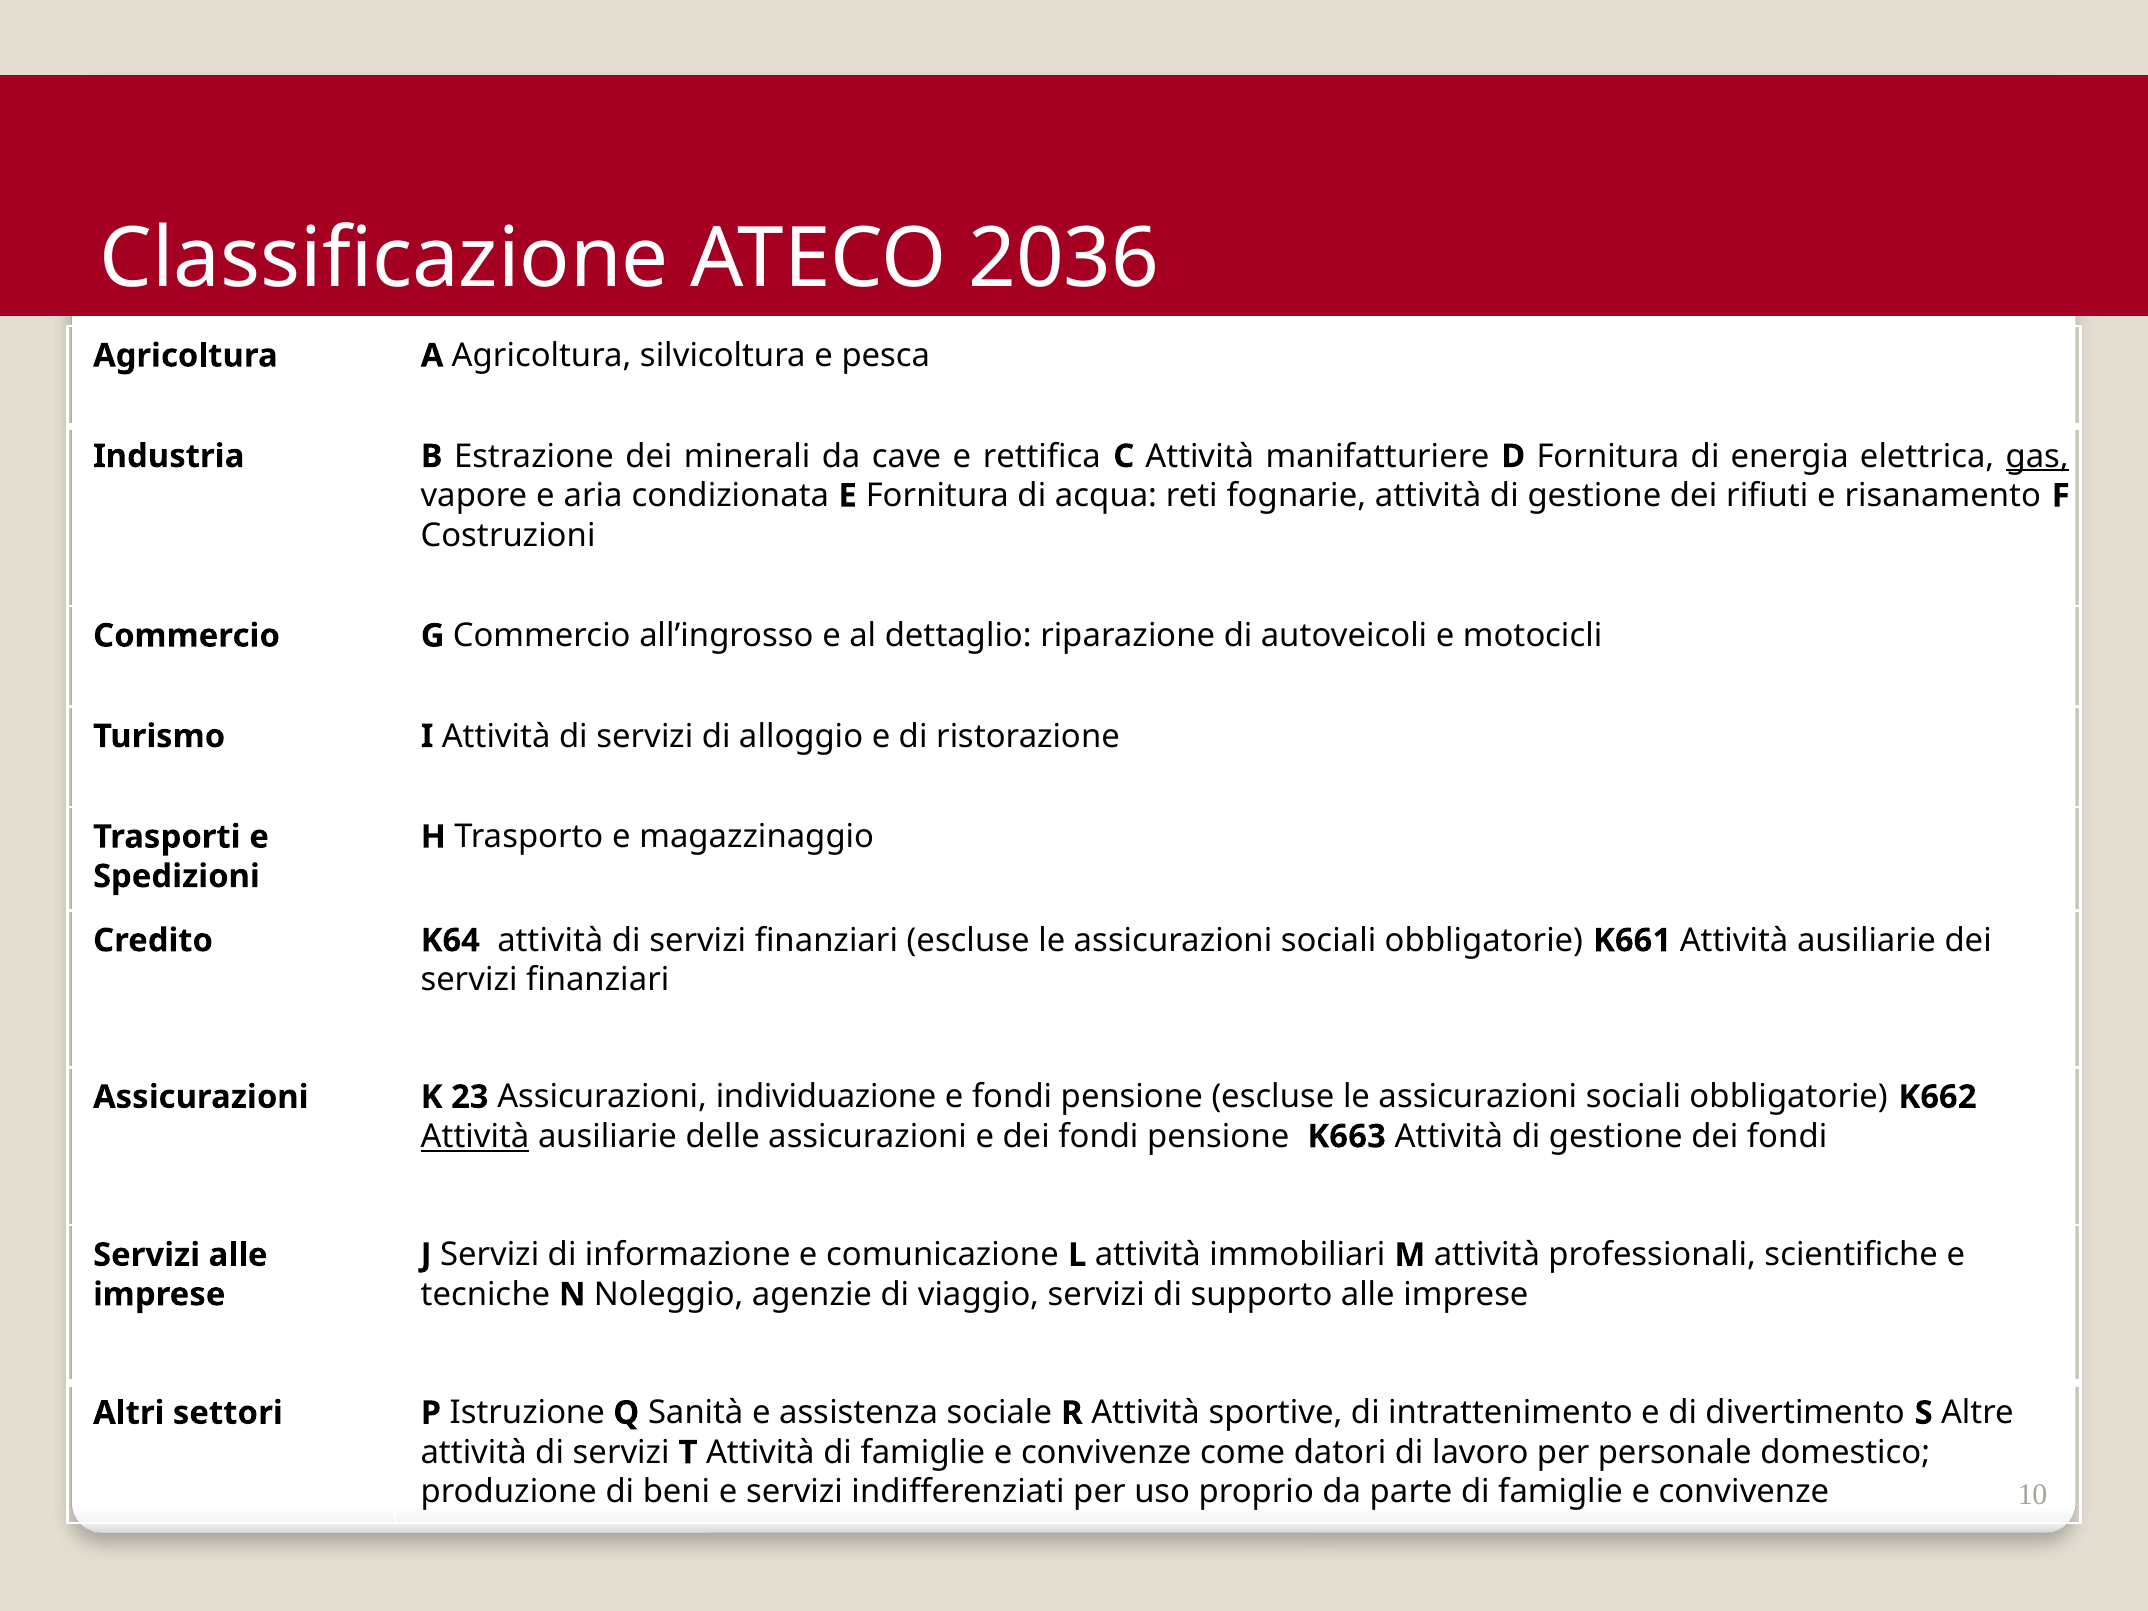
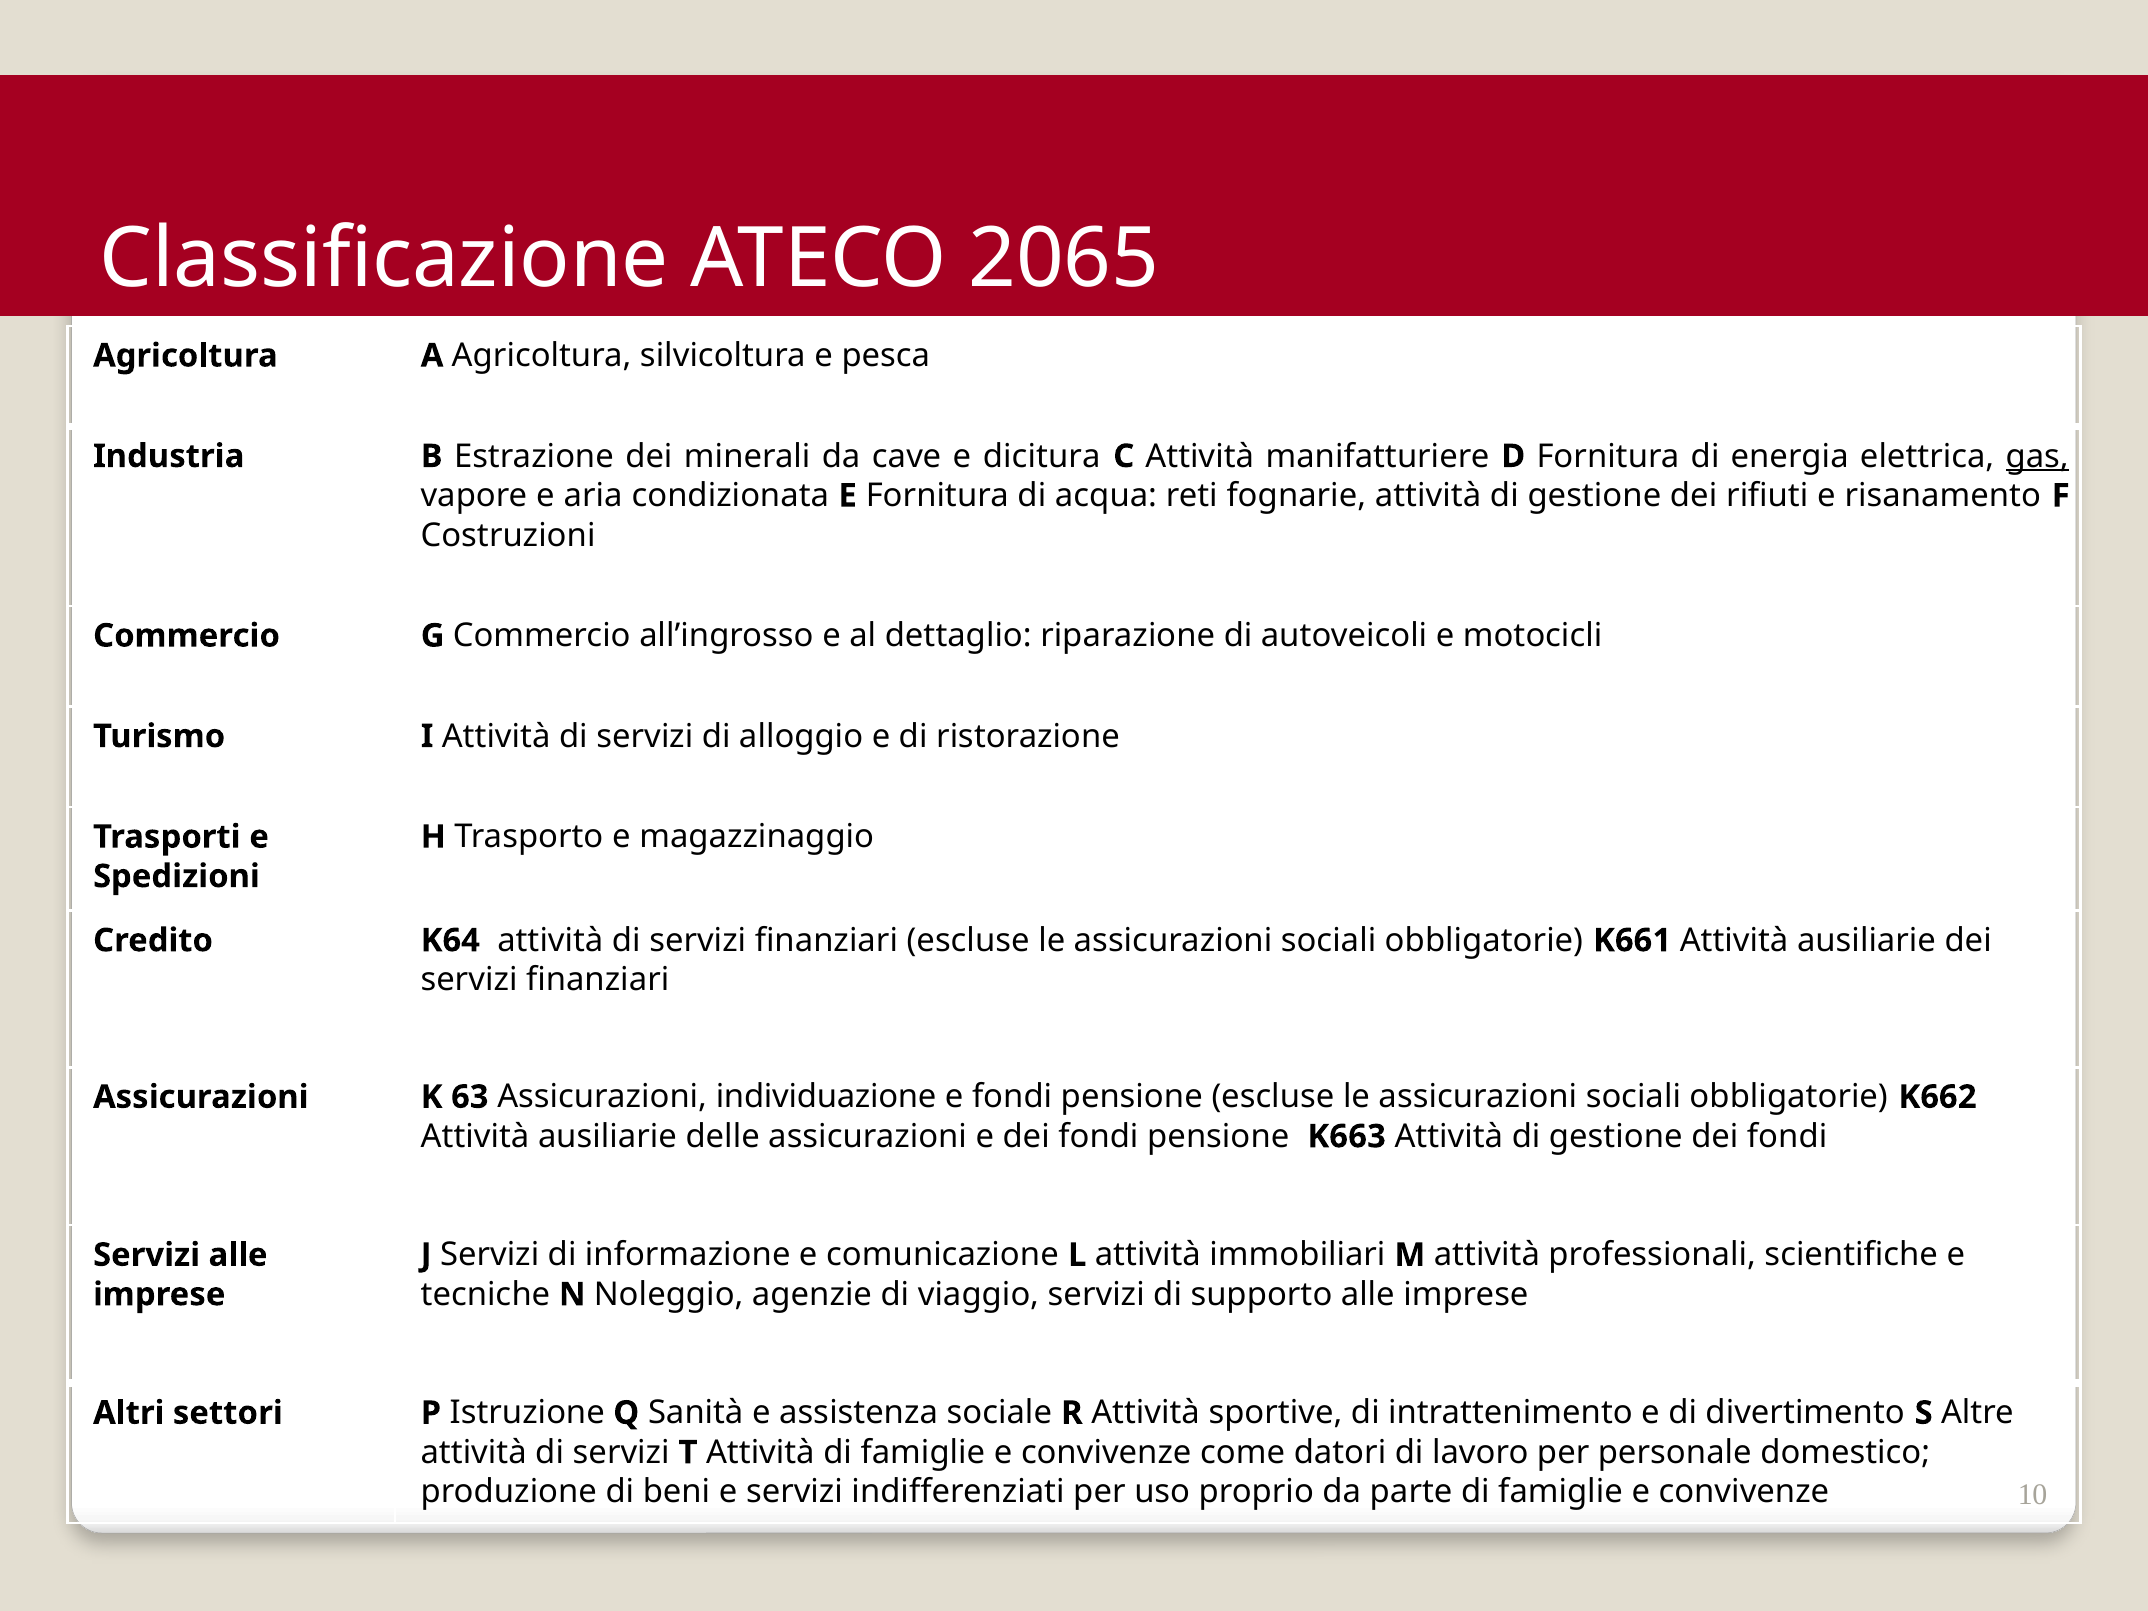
2036: 2036 -> 2065 (1064, 259)
rettifica: rettifica -> dicitura (1042, 456)
23: 23 -> 63 (470, 1097)
Attività underline: present -> none (475, 1136)
